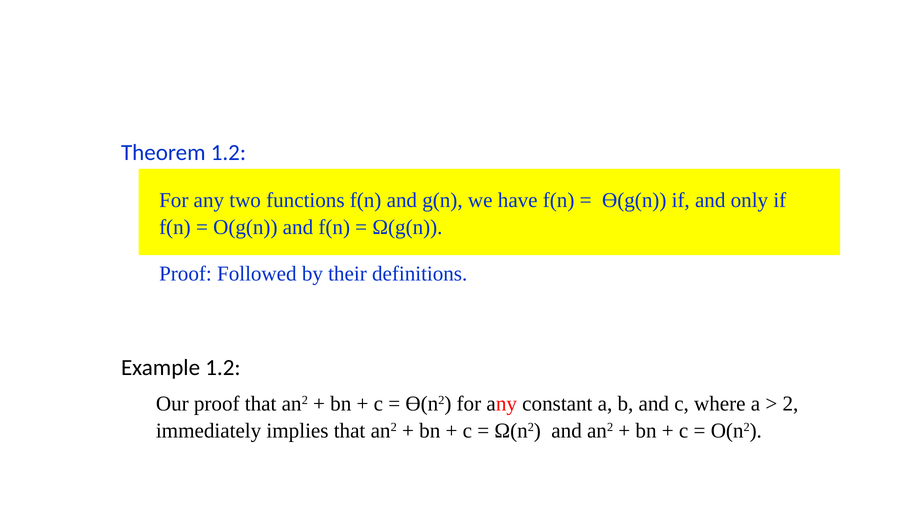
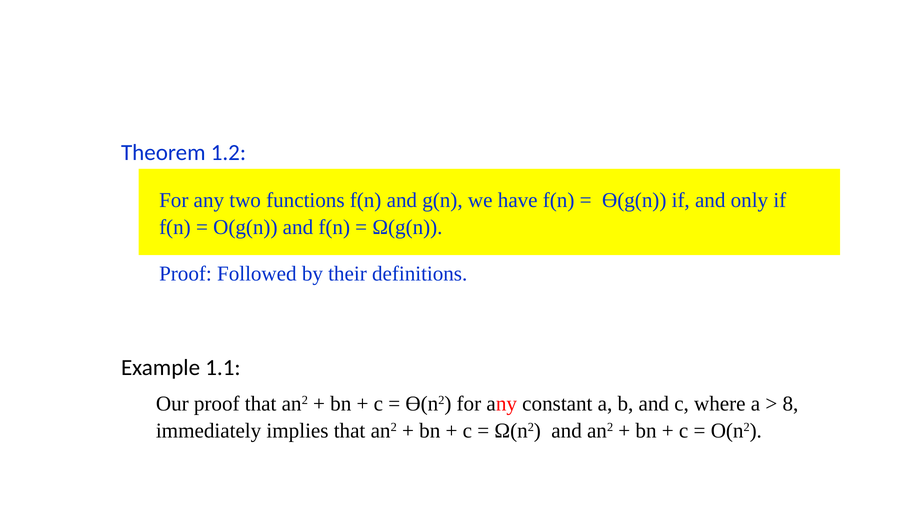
Example 1.2: 1.2 -> 1.1 (223, 368)
2: 2 -> 8 (790, 403)
